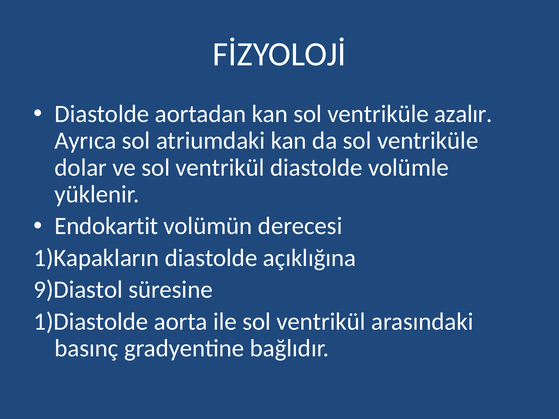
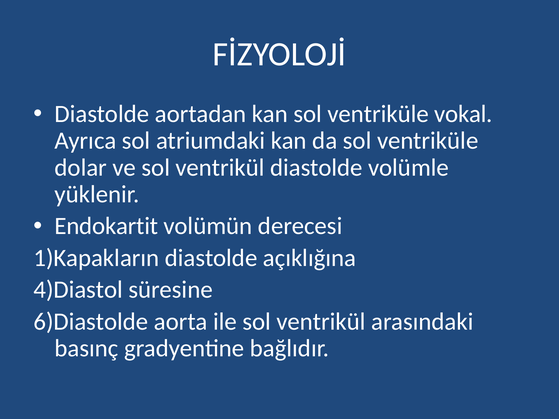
azalır: azalır -> vokal (463, 114)
9)Diastol: 9)Diastol -> 4)Diastol (78, 290)
1)Diastolde: 1)Diastolde -> 6)Diastolde (91, 322)
